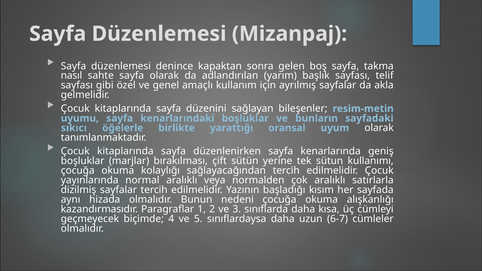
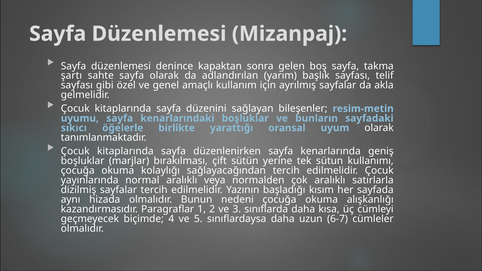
nasıl: nasıl -> şartı (71, 76)
